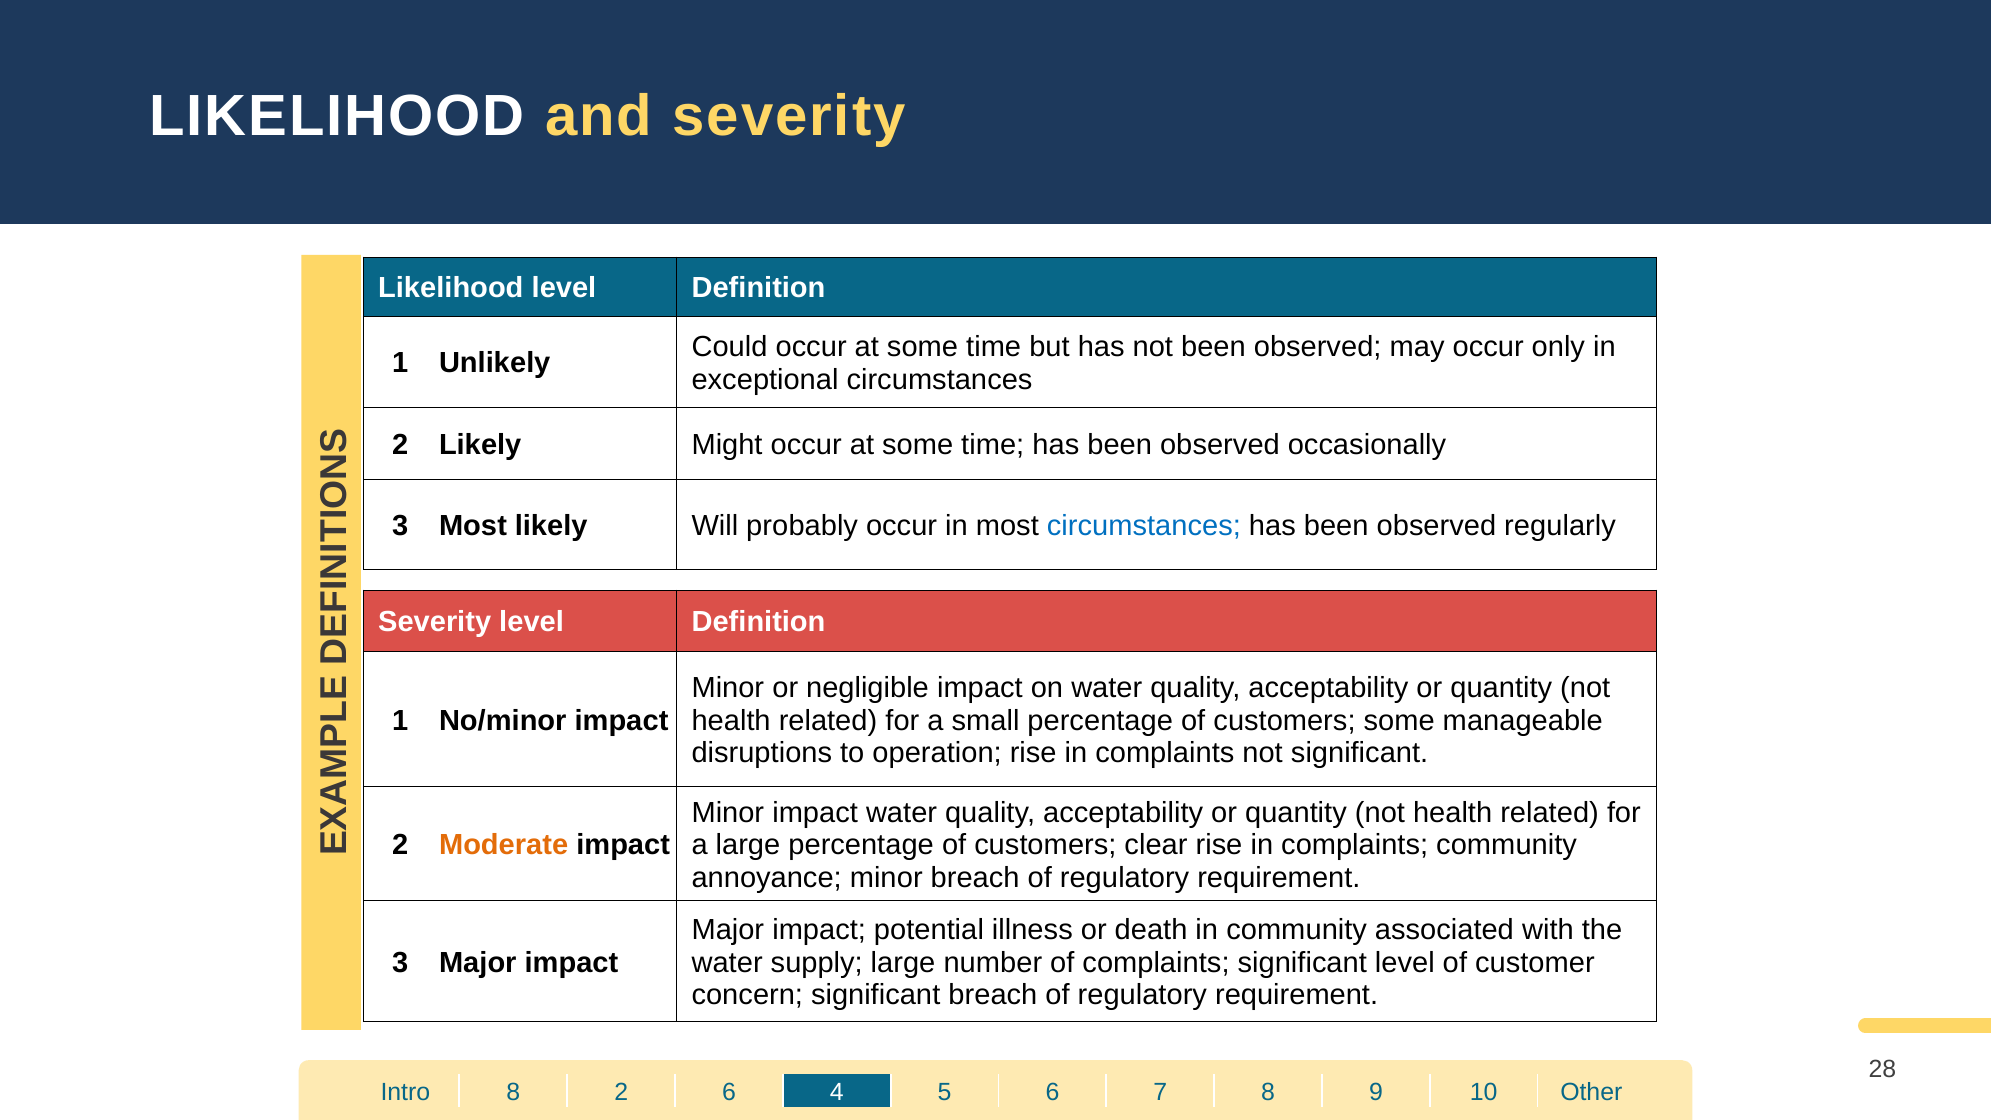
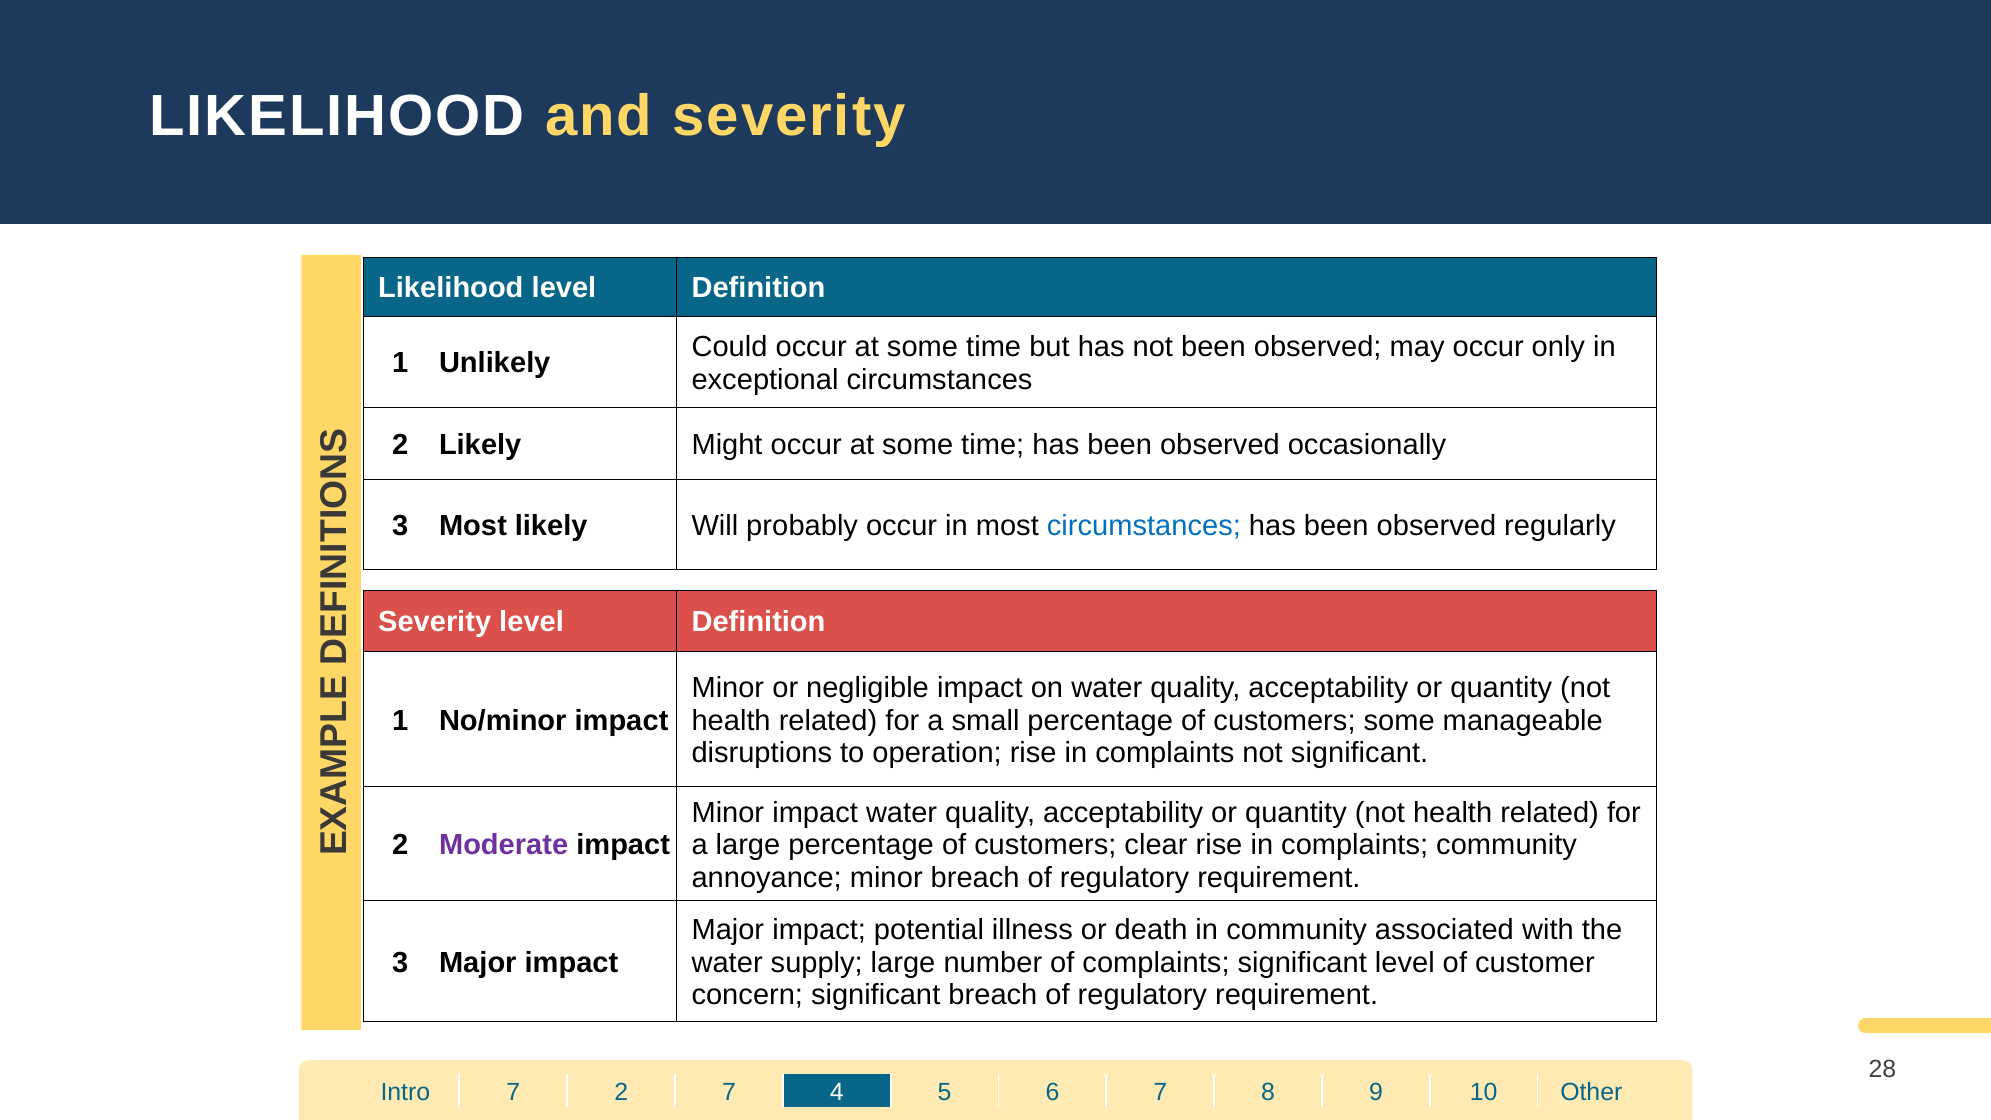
Moderate colour: orange -> purple (504, 845)
8: 8 -> 7 (513, 1092)
2 6: 6 -> 7 (729, 1092)
